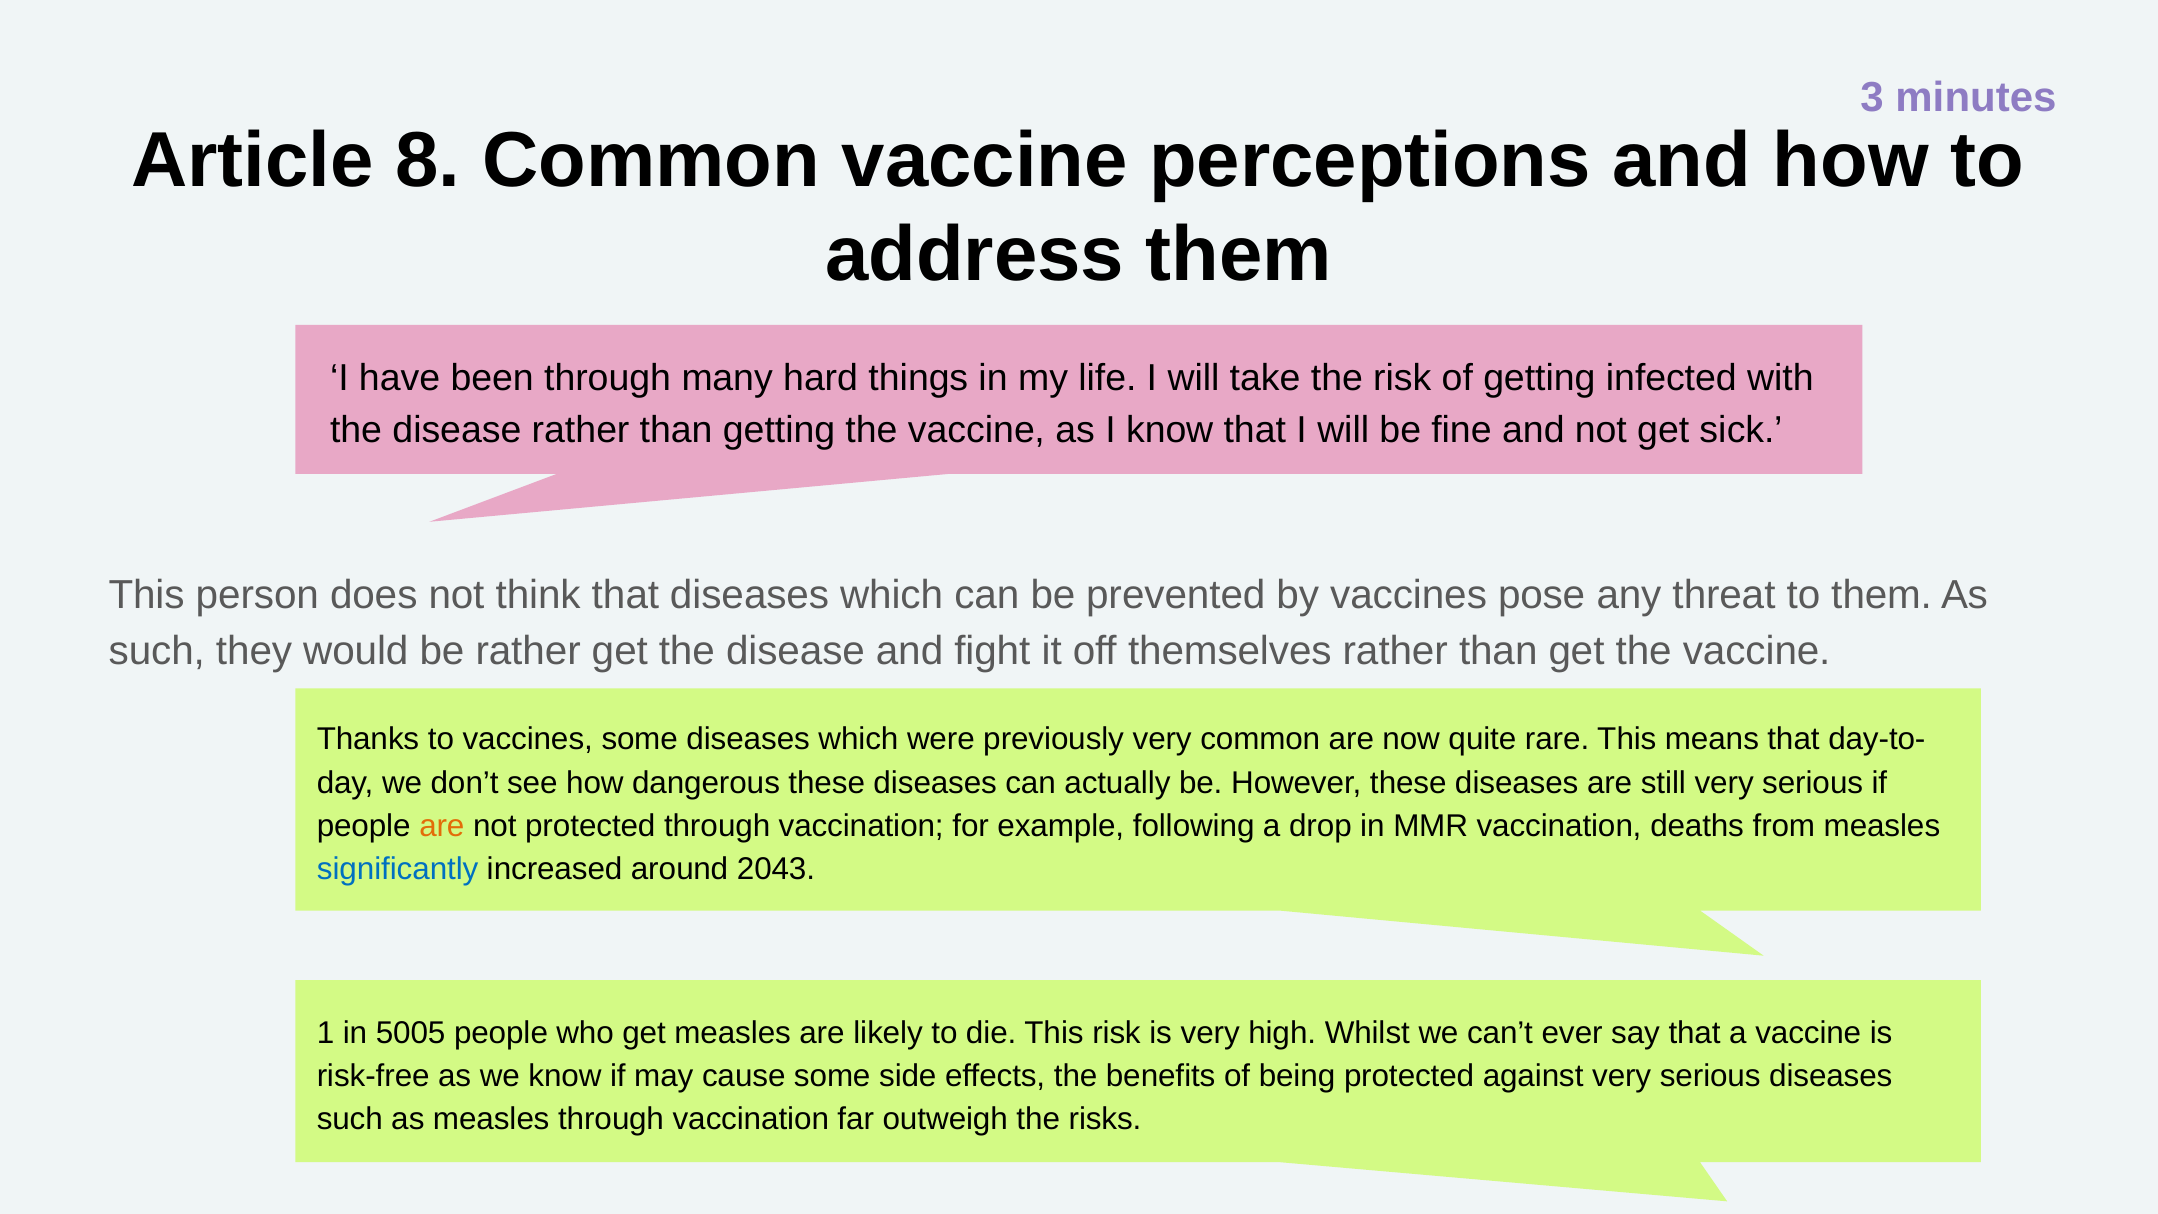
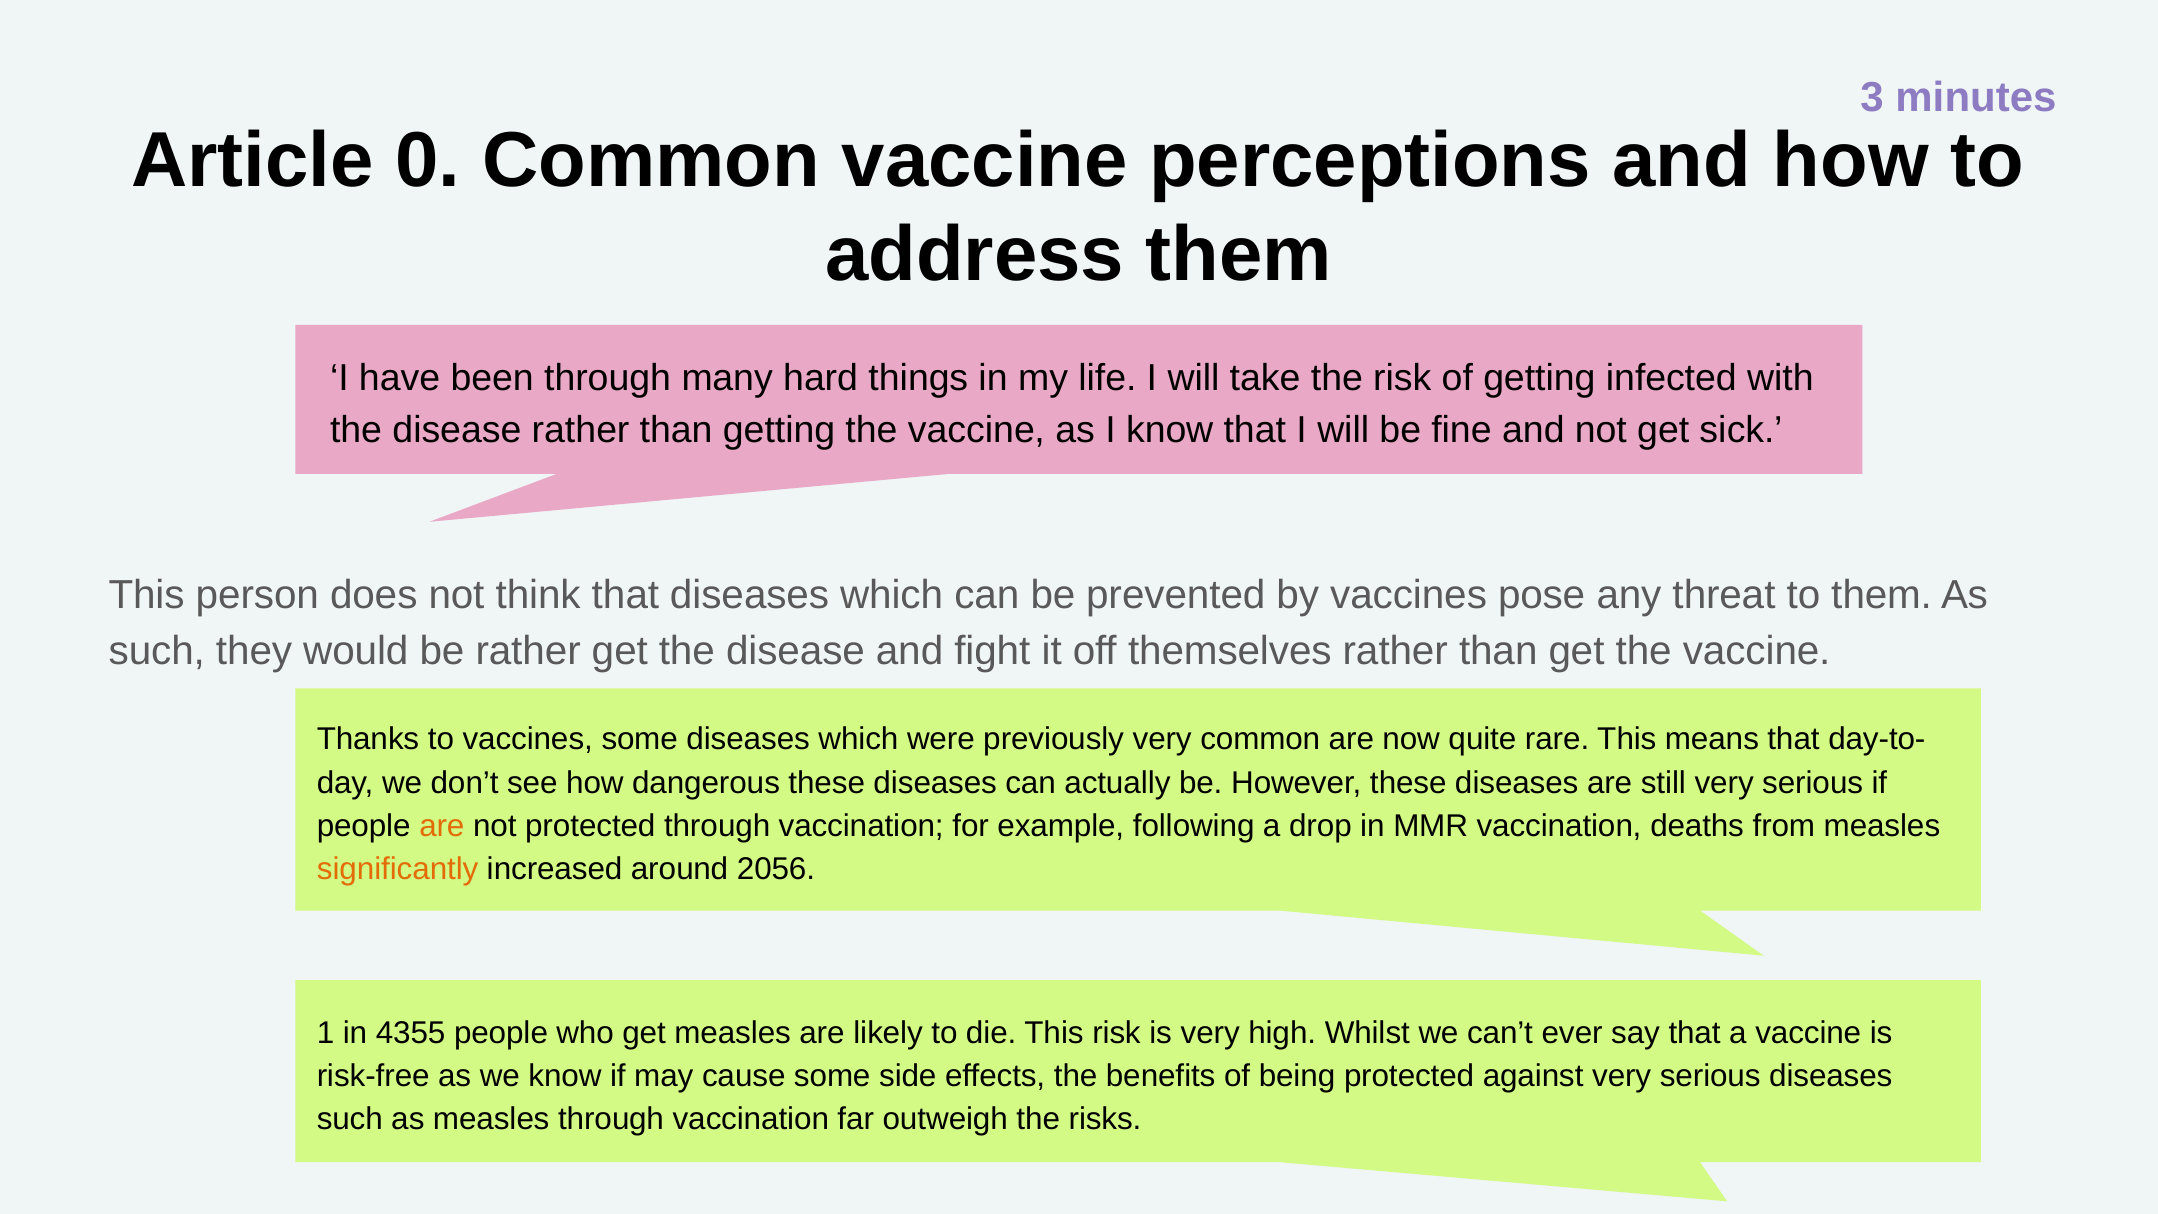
8: 8 -> 0 (428, 161)
significantly colour: blue -> orange (398, 869)
2043: 2043 -> 2056 (776, 869)
5005: 5005 -> 4355 (411, 1033)
